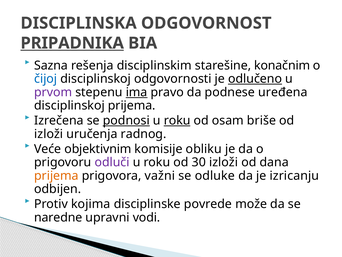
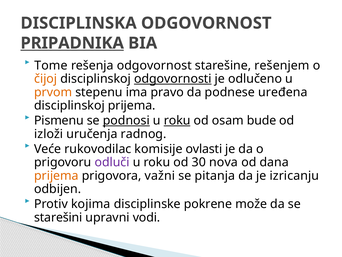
Sazna: Sazna -> Tome (51, 65)
rešenja disciplinskim: disciplinskim -> odgovornost (154, 65)
konačnim: konačnim -> rešenjem (282, 65)
čijoj colour: blue -> orange (46, 79)
odgovornosti underline: none -> present (173, 79)
odlučeno underline: present -> none (255, 79)
prvom colour: purple -> orange (53, 92)
ima underline: present -> none (137, 92)
Izrečena: Izrečena -> Pismenu (59, 120)
briše: briše -> bude (262, 120)
objektivnim: objektivnim -> rukovodilac (98, 149)
obliku: obliku -> ovlasti (204, 149)
30 izloži: izloži -> nova (224, 162)
odluke: odluke -> pitanja (215, 175)
povrede: povrede -> pokrene (208, 204)
naredne: naredne -> starešini (58, 217)
